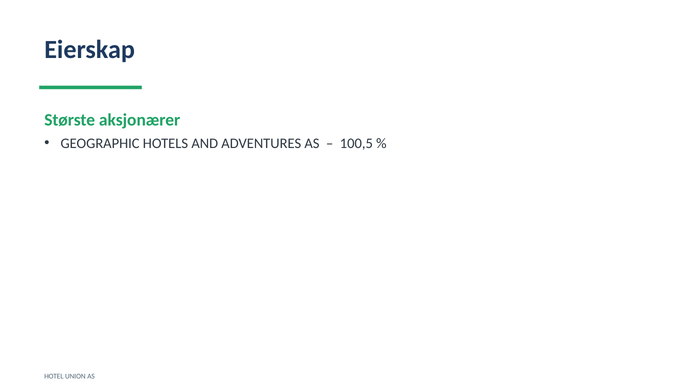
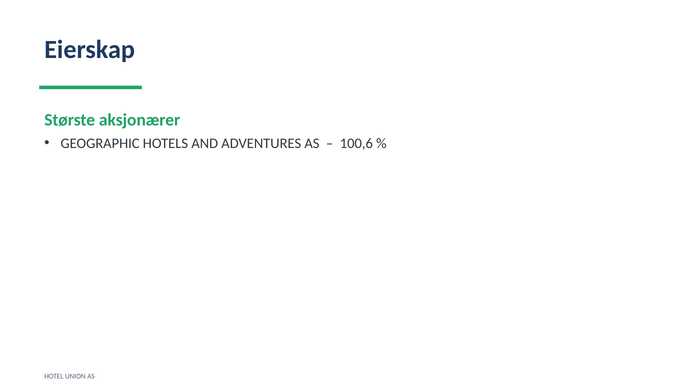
100,5: 100,5 -> 100,6 (356, 143)
